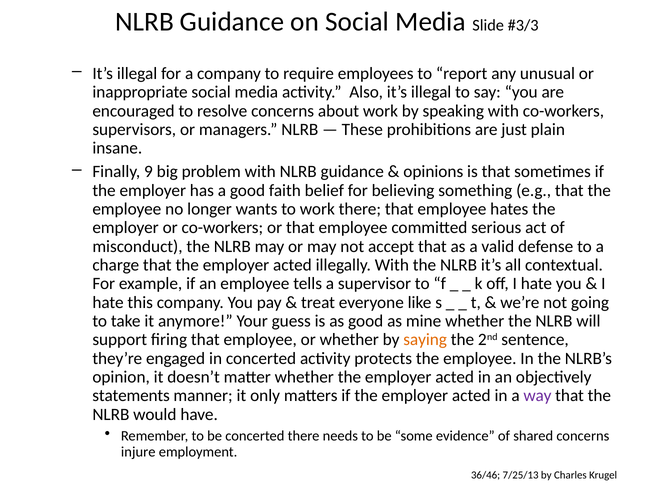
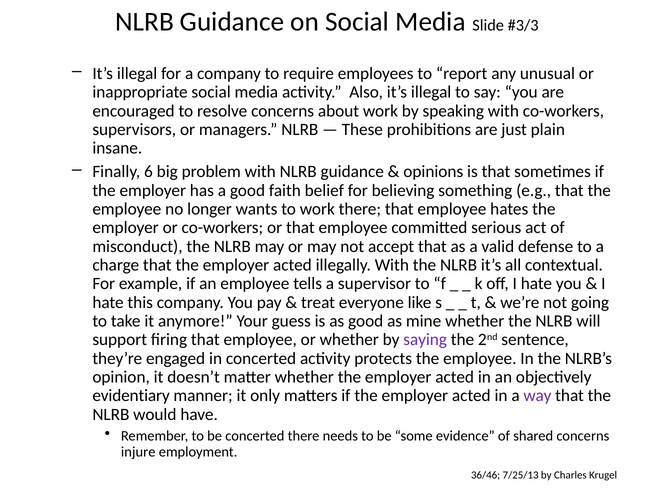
9: 9 -> 6 (148, 172)
saying colour: orange -> purple (425, 339)
statements: statements -> evidentiary (131, 395)
